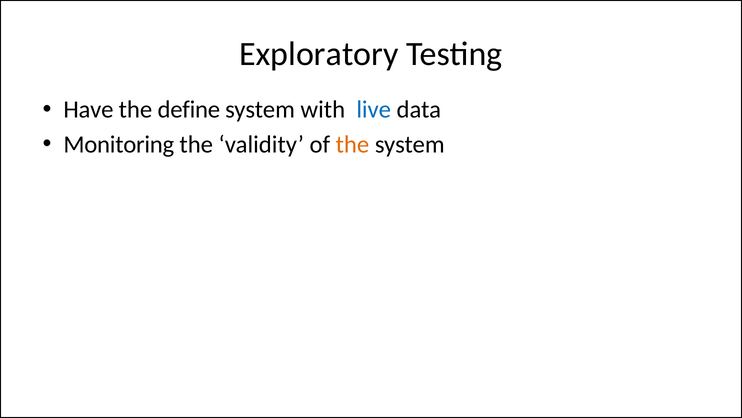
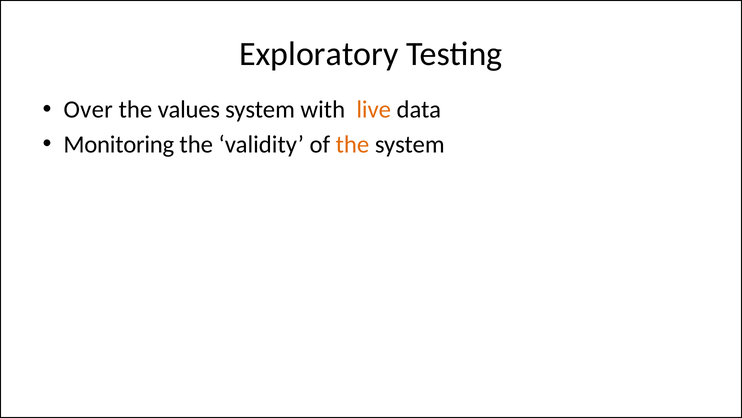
Have: Have -> Over (88, 110)
define: define -> values (189, 110)
live colour: blue -> orange (374, 110)
